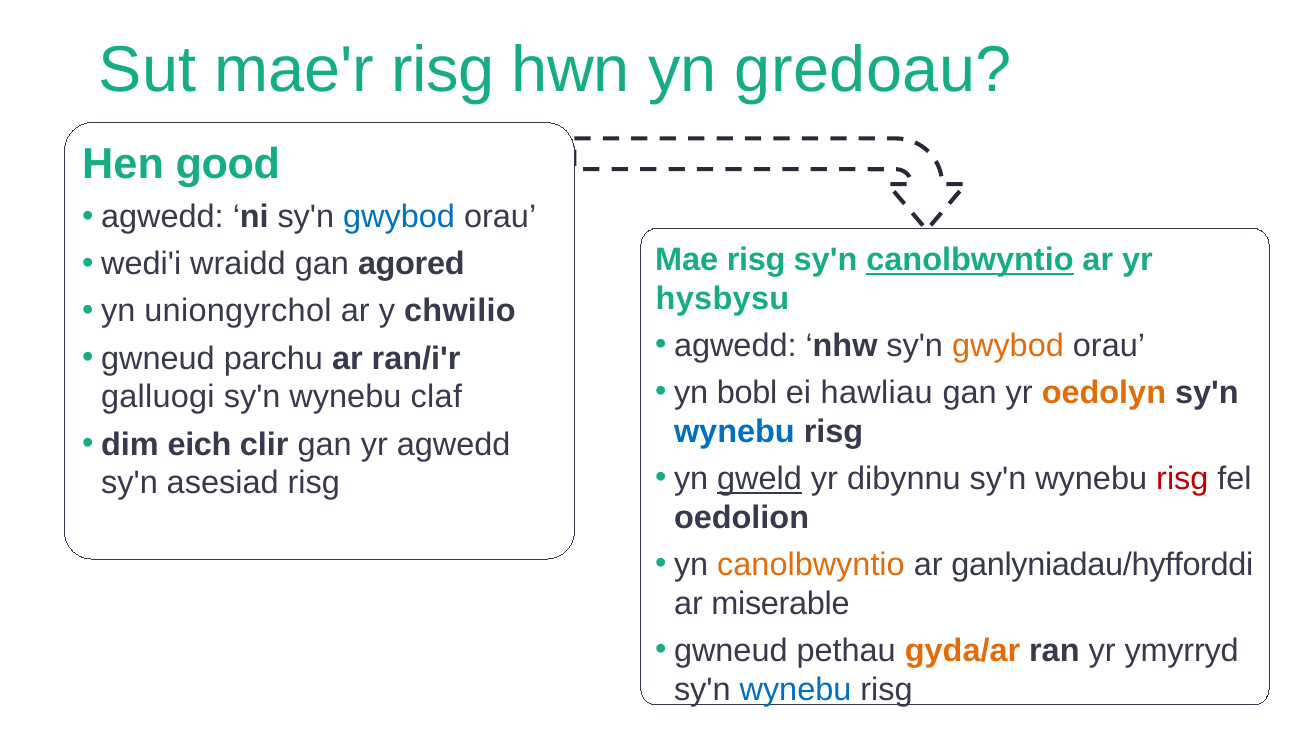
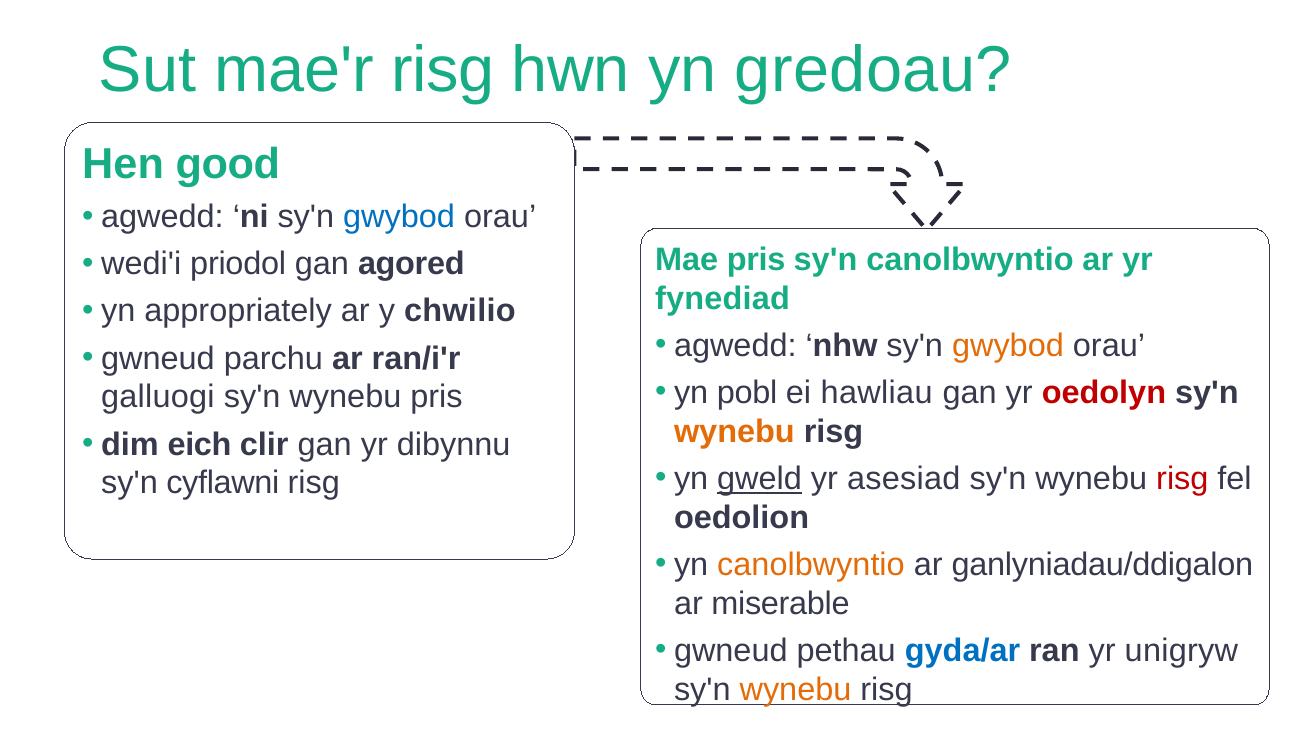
Mae risg: risg -> pris (756, 260)
canolbwyntio underline: present -> none (970, 260)
wraidd: wraidd -> priodol (238, 264)
hysbysu: hysbysu -> fynediad (723, 299)
uniongyrchol: uniongyrchol -> appropriately (238, 311)
bobl: bobl -> pobl (747, 393)
oedolyn colour: orange -> red (1104, 393)
wynebu claf: claf -> pris (436, 397)
wynebu colour: blue -> orange (734, 432)
yr agwedd: agwedd -> dibynnu (454, 444)
dibynnu: dibynnu -> asesiad (904, 479)
asesiad: asesiad -> cyflawni (223, 483)
ganlyniadau/hyfforddi: ganlyniadau/hyfforddi -> ganlyniadau/ddigalon (1102, 565)
gyda/ar colour: orange -> blue (963, 651)
ymyrryd: ymyrryd -> unigryw (1181, 651)
wynebu colour: blue -> orange (796, 690)
